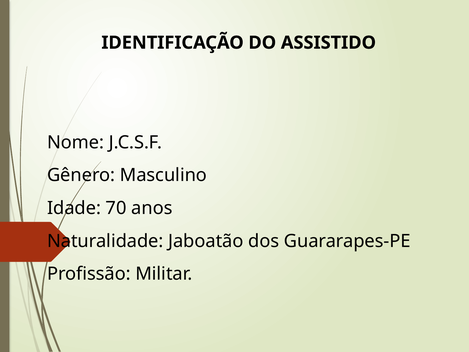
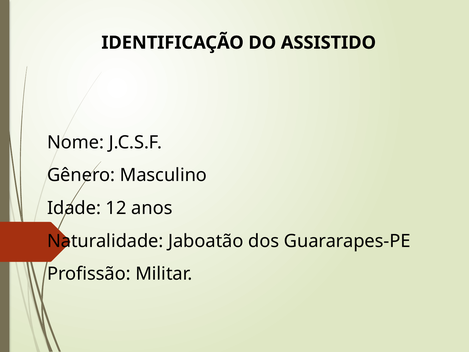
70: 70 -> 12 (116, 208)
